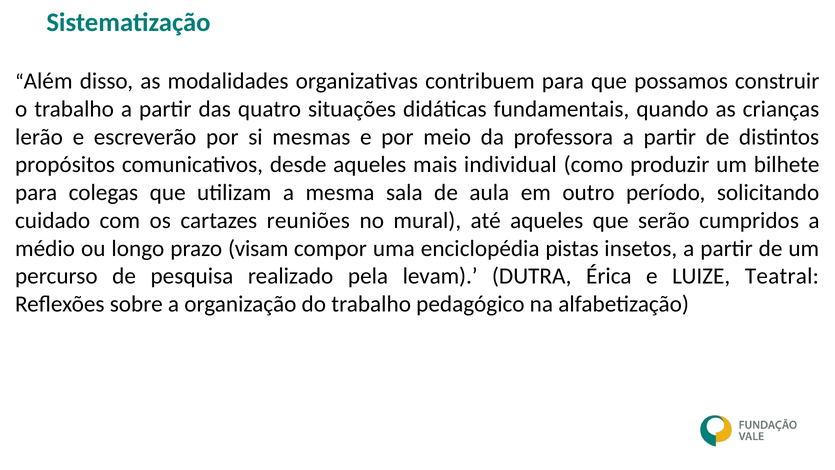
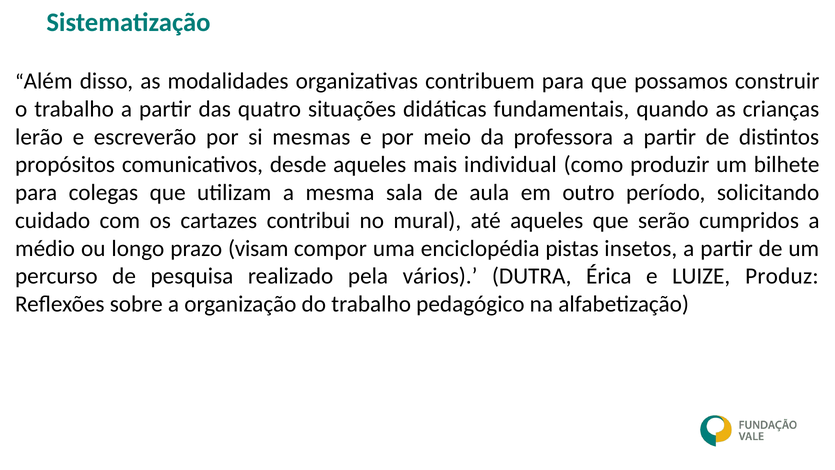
reuniões: reuniões -> contribui (308, 220)
levam: levam -> vários (440, 276)
Teatral: Teatral -> Produz (782, 276)
